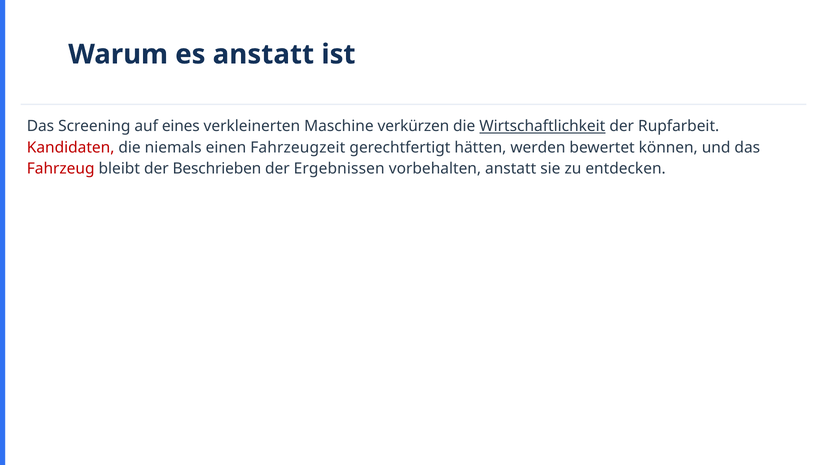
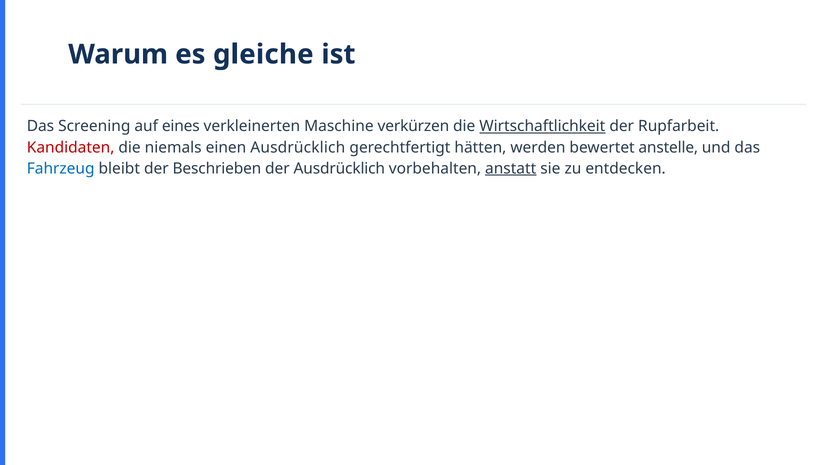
es anstatt: anstatt -> gleiche (263, 54)
einen Fahrzeugzeit: Fahrzeugzeit -> Ausdrücklich (298, 147)
können: können -> anstelle (668, 147)
Fahrzeug colour: red -> blue (61, 169)
der Ergebnissen: Ergebnissen -> Ausdrücklich (339, 169)
anstatt underline: none -> present (511, 169)
